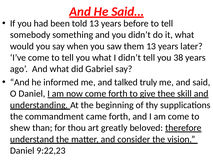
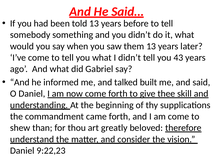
38: 38 -> 43 (178, 58)
truly: truly -> built (148, 82)
